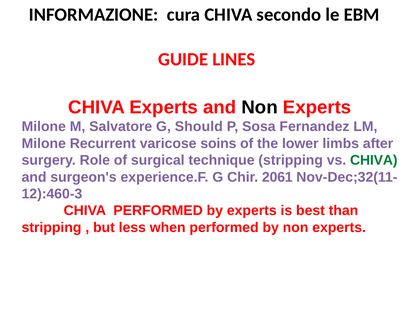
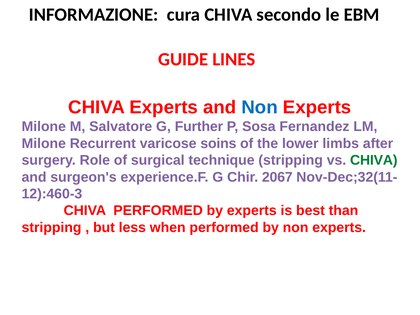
Non colour: black -> blue (260, 107)
Should: Should -> Further (199, 127)
2061: 2061 -> 2067 (277, 177)
